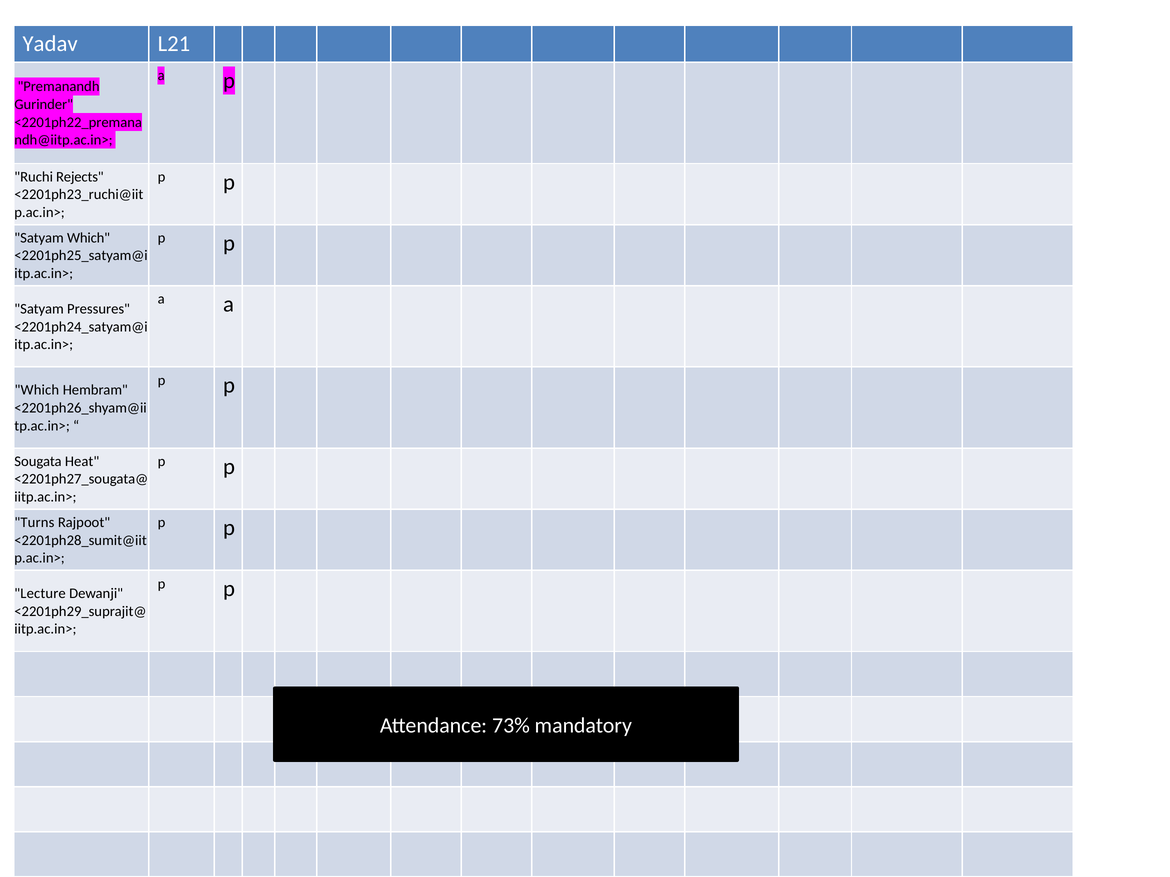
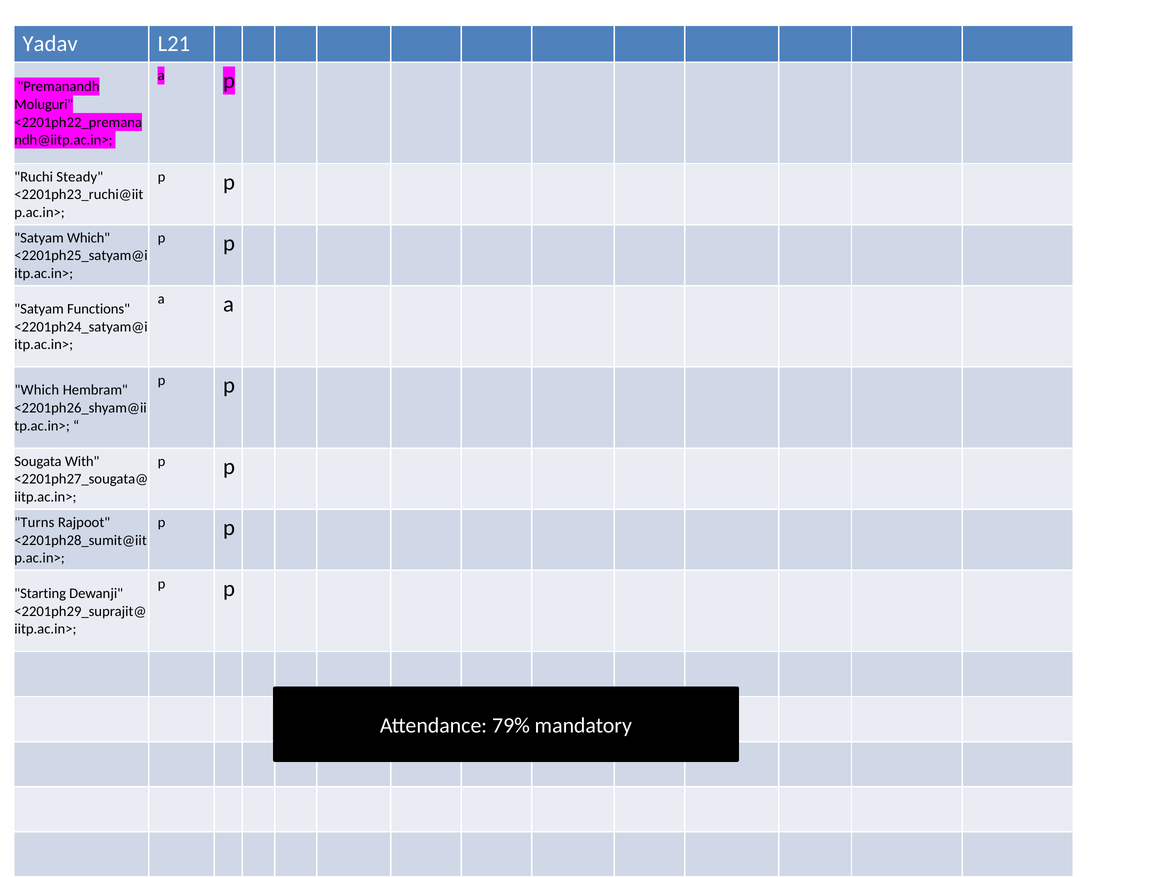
Gurinder: Gurinder -> Moluguri (44, 104)
Rejects: Rejects -> Steady (80, 177)
Pressures: Pressures -> Functions (99, 309)
Heat: Heat -> With (82, 462)
Lecture: Lecture -> Starting (40, 594)
73%: 73% -> 79% (511, 726)
